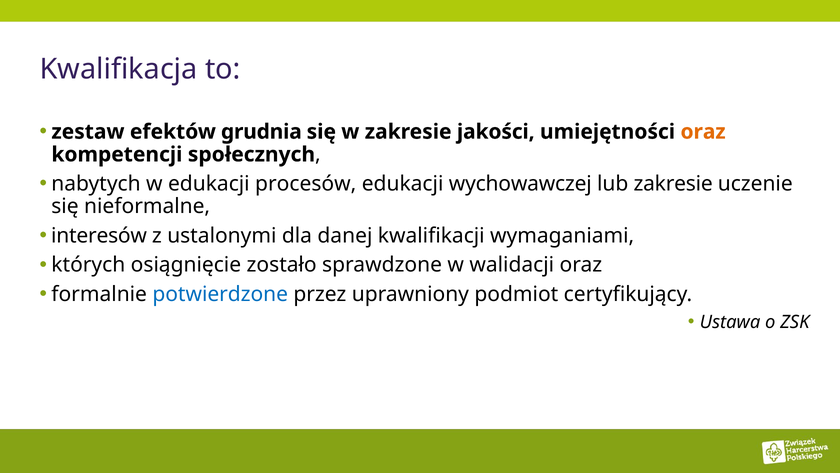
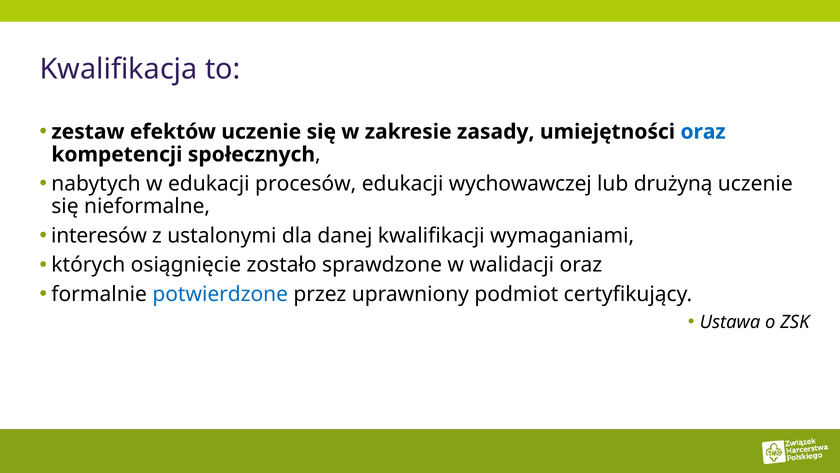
efektów grudnia: grudnia -> uczenie (261, 132)
jakości: jakości -> zasady (496, 132)
oraz colour: orange -> blue (703, 132)
lub zakresie: zakresie -> drużyną (673, 184)
